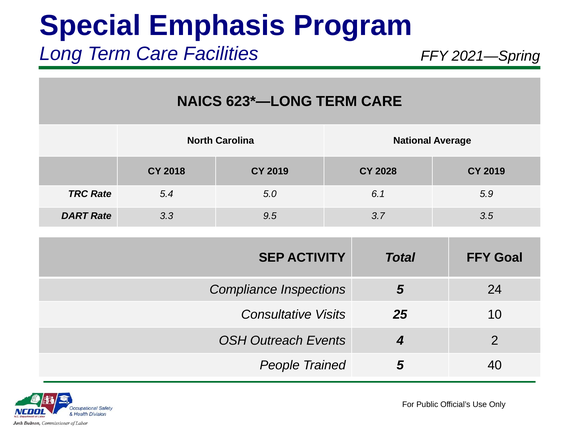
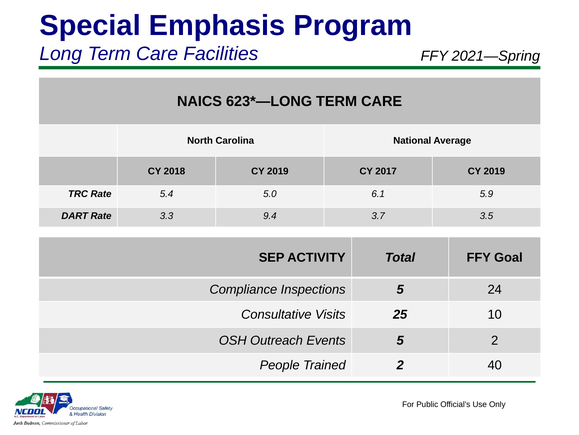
2028: 2028 -> 2017 (386, 171)
9.5: 9.5 -> 9.4 (270, 216)
Events 4: 4 -> 5 (400, 340)
Trained 5: 5 -> 2 (400, 365)
